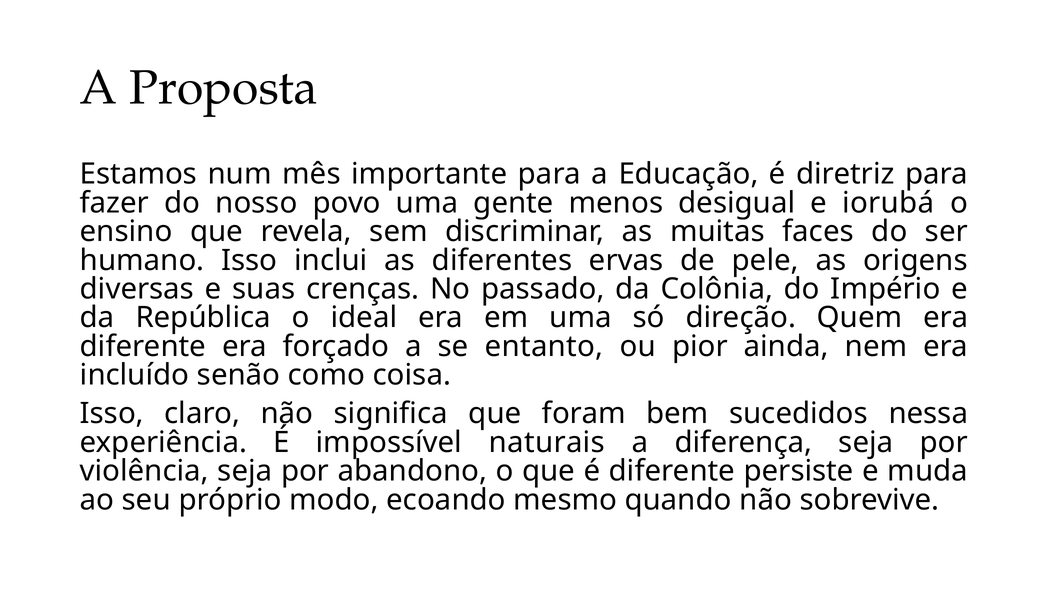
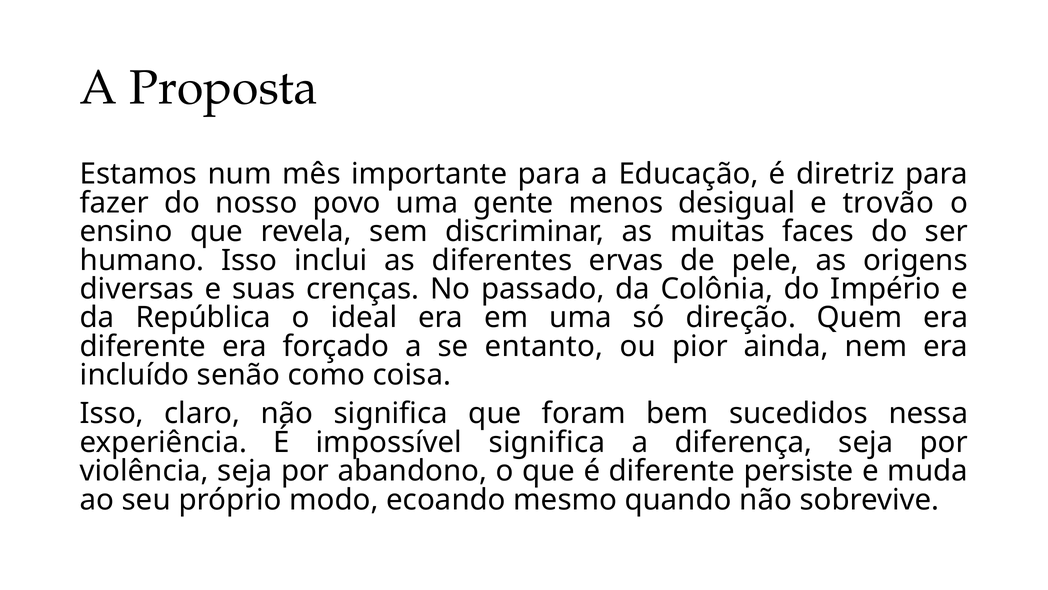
iorubá: iorubá -> trovão (888, 203)
impossível naturais: naturais -> significa (547, 442)
